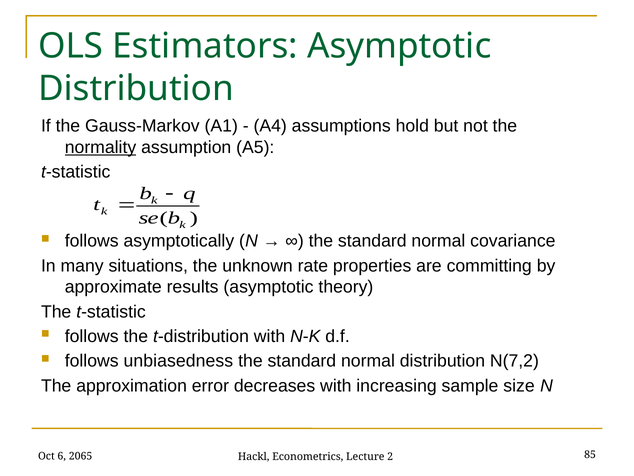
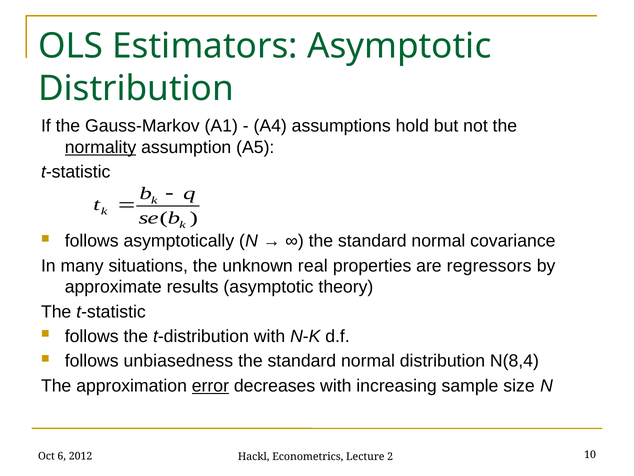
rate: rate -> real (313, 266)
committing: committing -> regressors (489, 266)
N(7,2: N(7,2 -> N(8,4 (514, 361)
error underline: none -> present (210, 385)
2065: 2065 -> 2012 (81, 456)
85: 85 -> 10 (590, 454)
